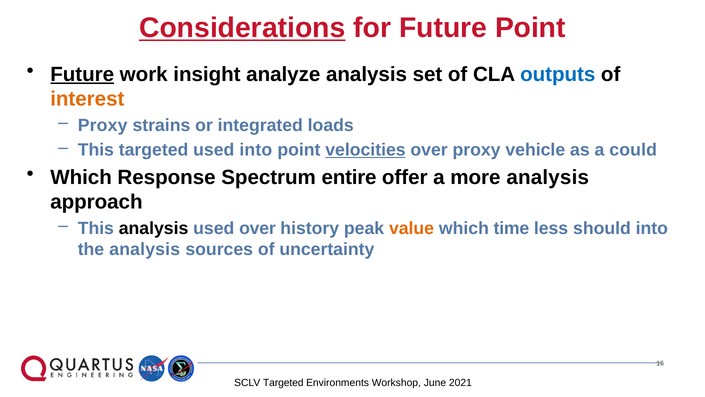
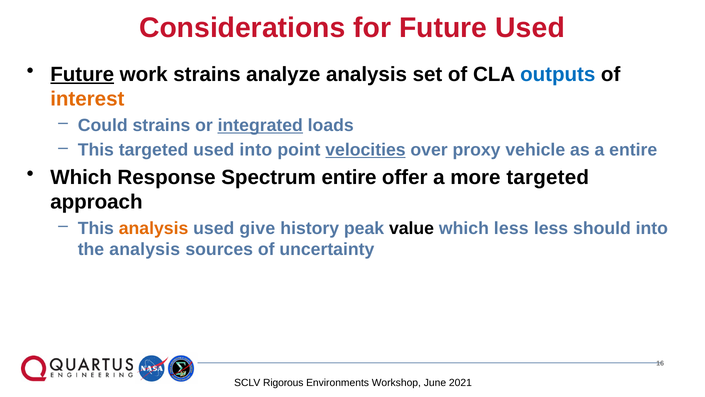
Considerations underline: present -> none (242, 28)
Future Point: Point -> Used (530, 28)
work insight: insight -> strains (207, 74)
Proxy: Proxy -> Could (103, 125)
integrated underline: none -> present (260, 125)
a could: could -> entire (633, 150)
more analysis: analysis -> targeted (548, 177)
analysis colour: black -> orange (154, 228)
used over: over -> give (257, 228)
value colour: orange -> black (412, 228)
which time: time -> less (511, 228)
Targeted: Targeted -> Rigorous (283, 382)
